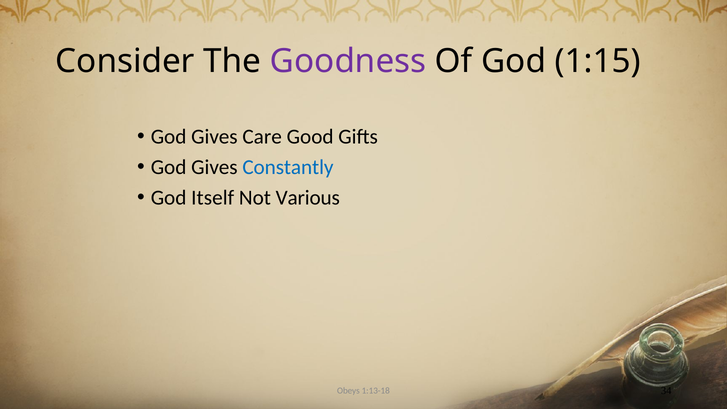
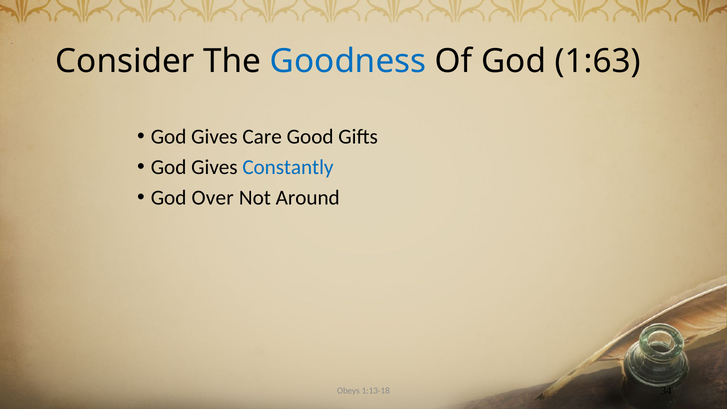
Goodness colour: purple -> blue (348, 61)
1:15: 1:15 -> 1:63 (598, 61)
Itself: Itself -> Over (213, 198)
Various: Various -> Around (308, 198)
